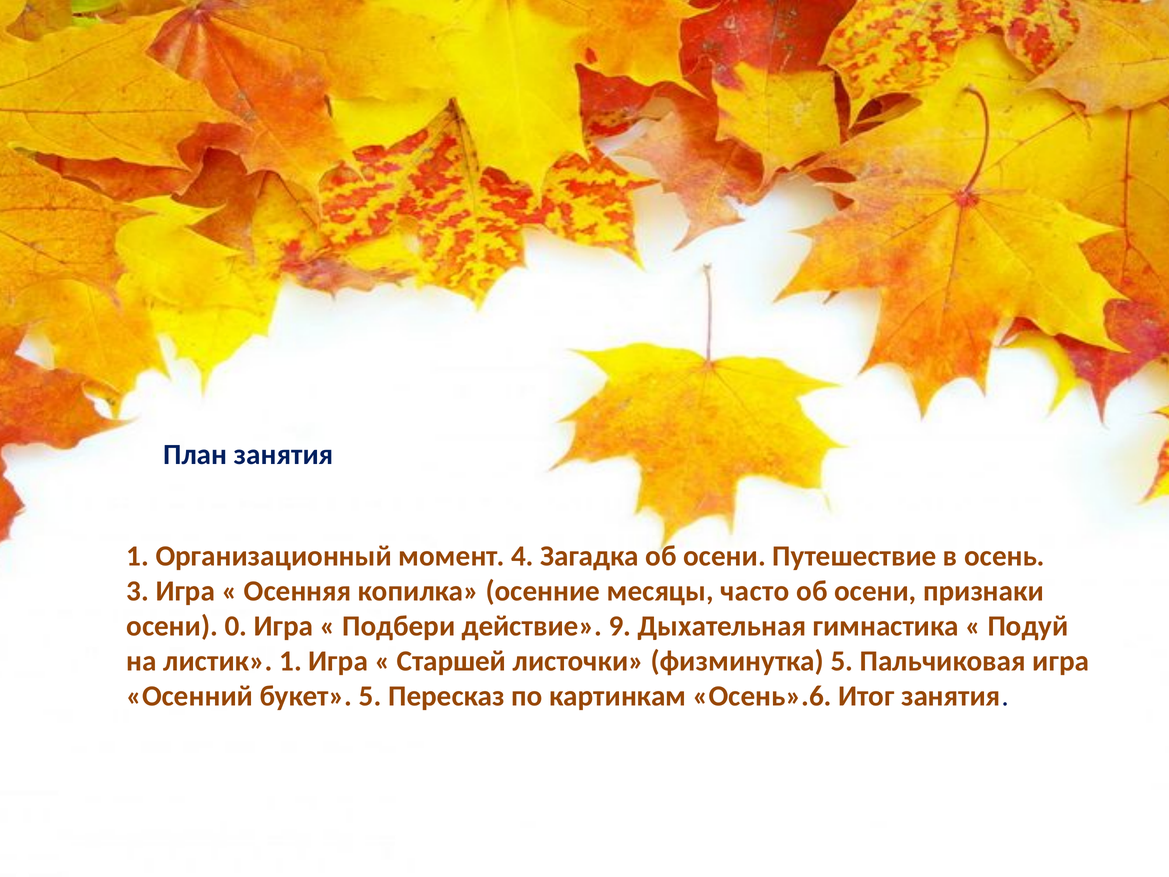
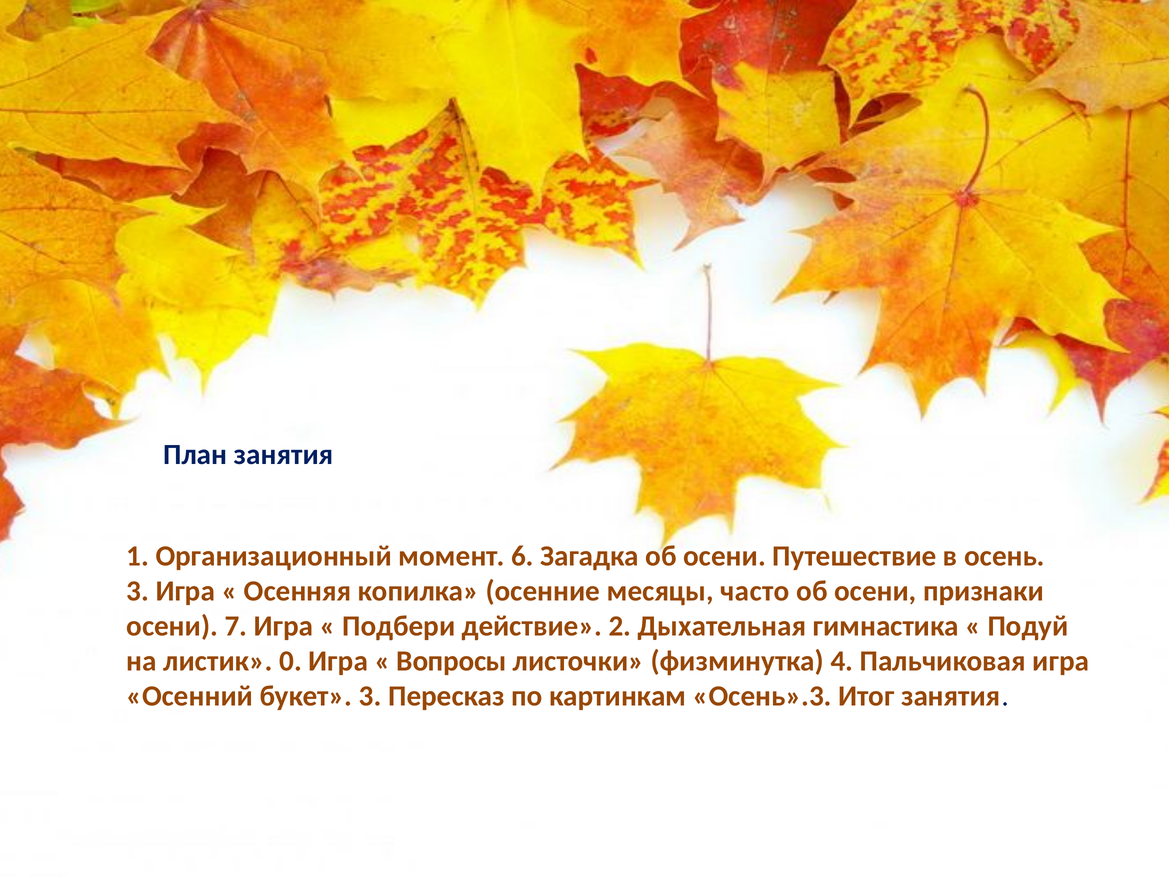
4: 4 -> 6 (522, 556)
0: 0 -> 7 (236, 626)
9: 9 -> 2 (620, 626)
листик 1: 1 -> 0 (291, 661)
Старшей: Старшей -> Вопросы (452, 661)
физминутка 5: 5 -> 4 (842, 661)
букет 5: 5 -> 3 (370, 696)
Осень».6: Осень».6 -> Осень».3 (762, 696)
